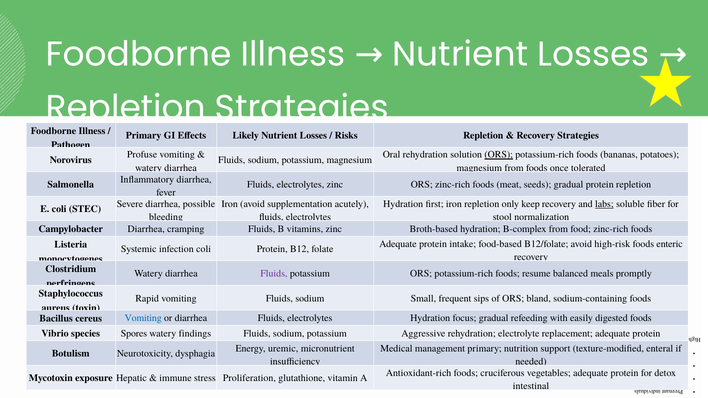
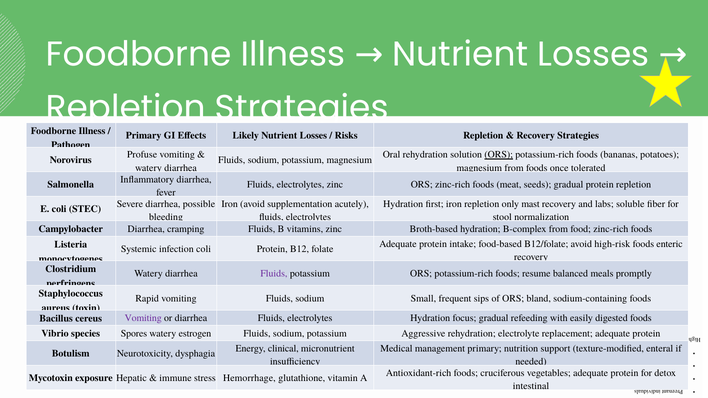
keep: keep -> mast (531, 204)
labs underline: present -> none (604, 204)
Vomiting colour: blue -> purple (143, 318)
findings: findings -> estrogen (195, 334)
uremic: uremic -> clinical (283, 349)
Proliferation: Proliferation -> Hemorrhage (249, 378)
